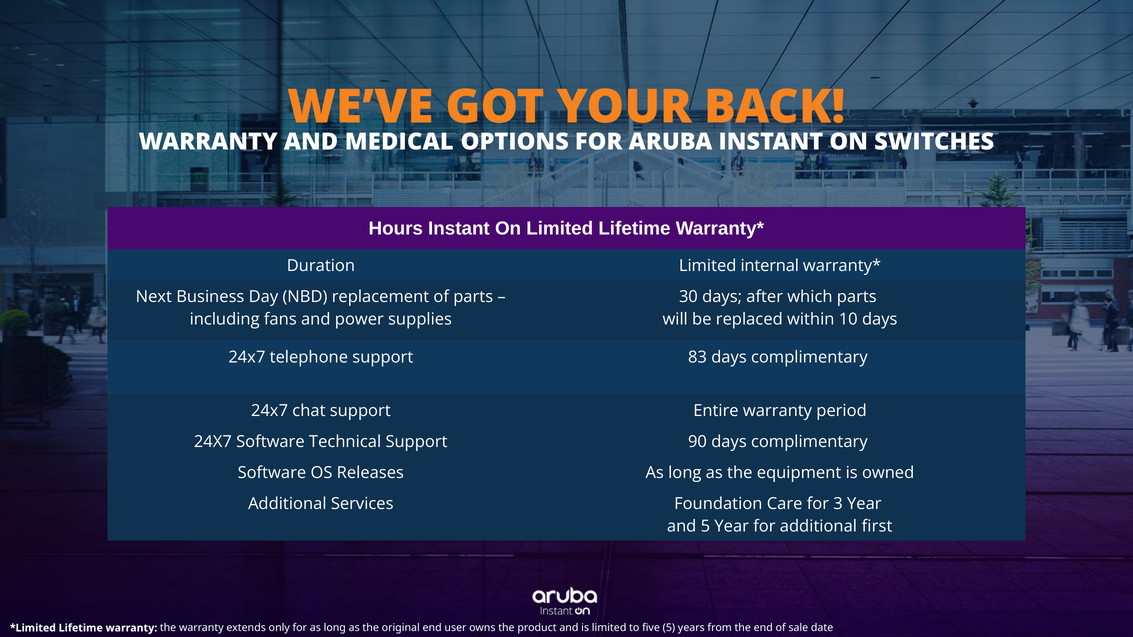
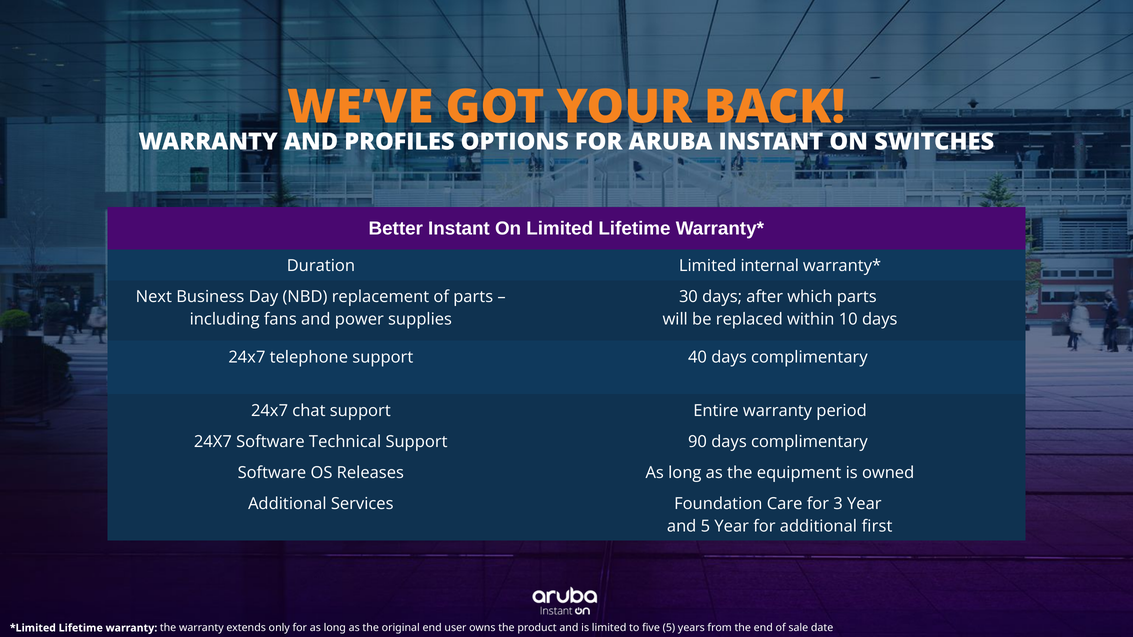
MEDICAL: MEDICAL -> PROFILES (399, 142)
Hours: Hours -> Better (396, 229)
83: 83 -> 40 (698, 357)
